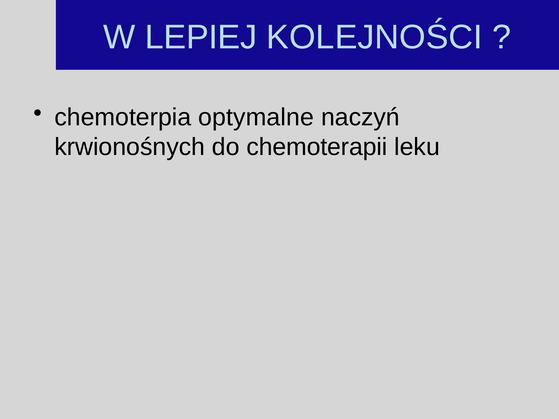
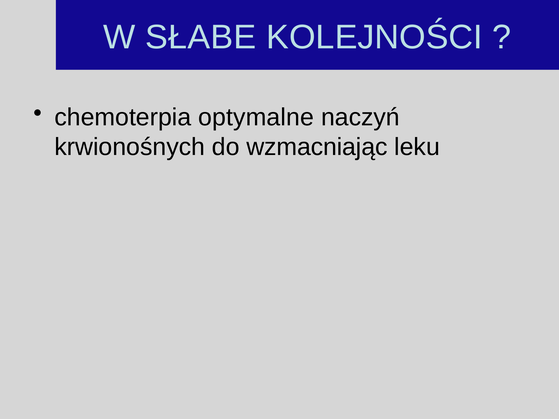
LEPIEJ: LEPIEJ -> SŁABE (201, 37)
chemoterapii: chemoterapii -> wzmacniając (317, 147)
